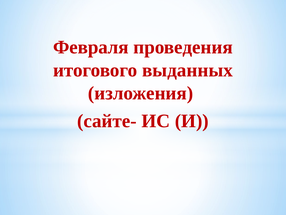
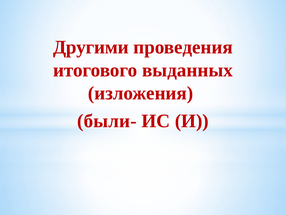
Февраля: Февраля -> Другими (91, 47)
сайте-: сайте- -> были- (107, 121)
